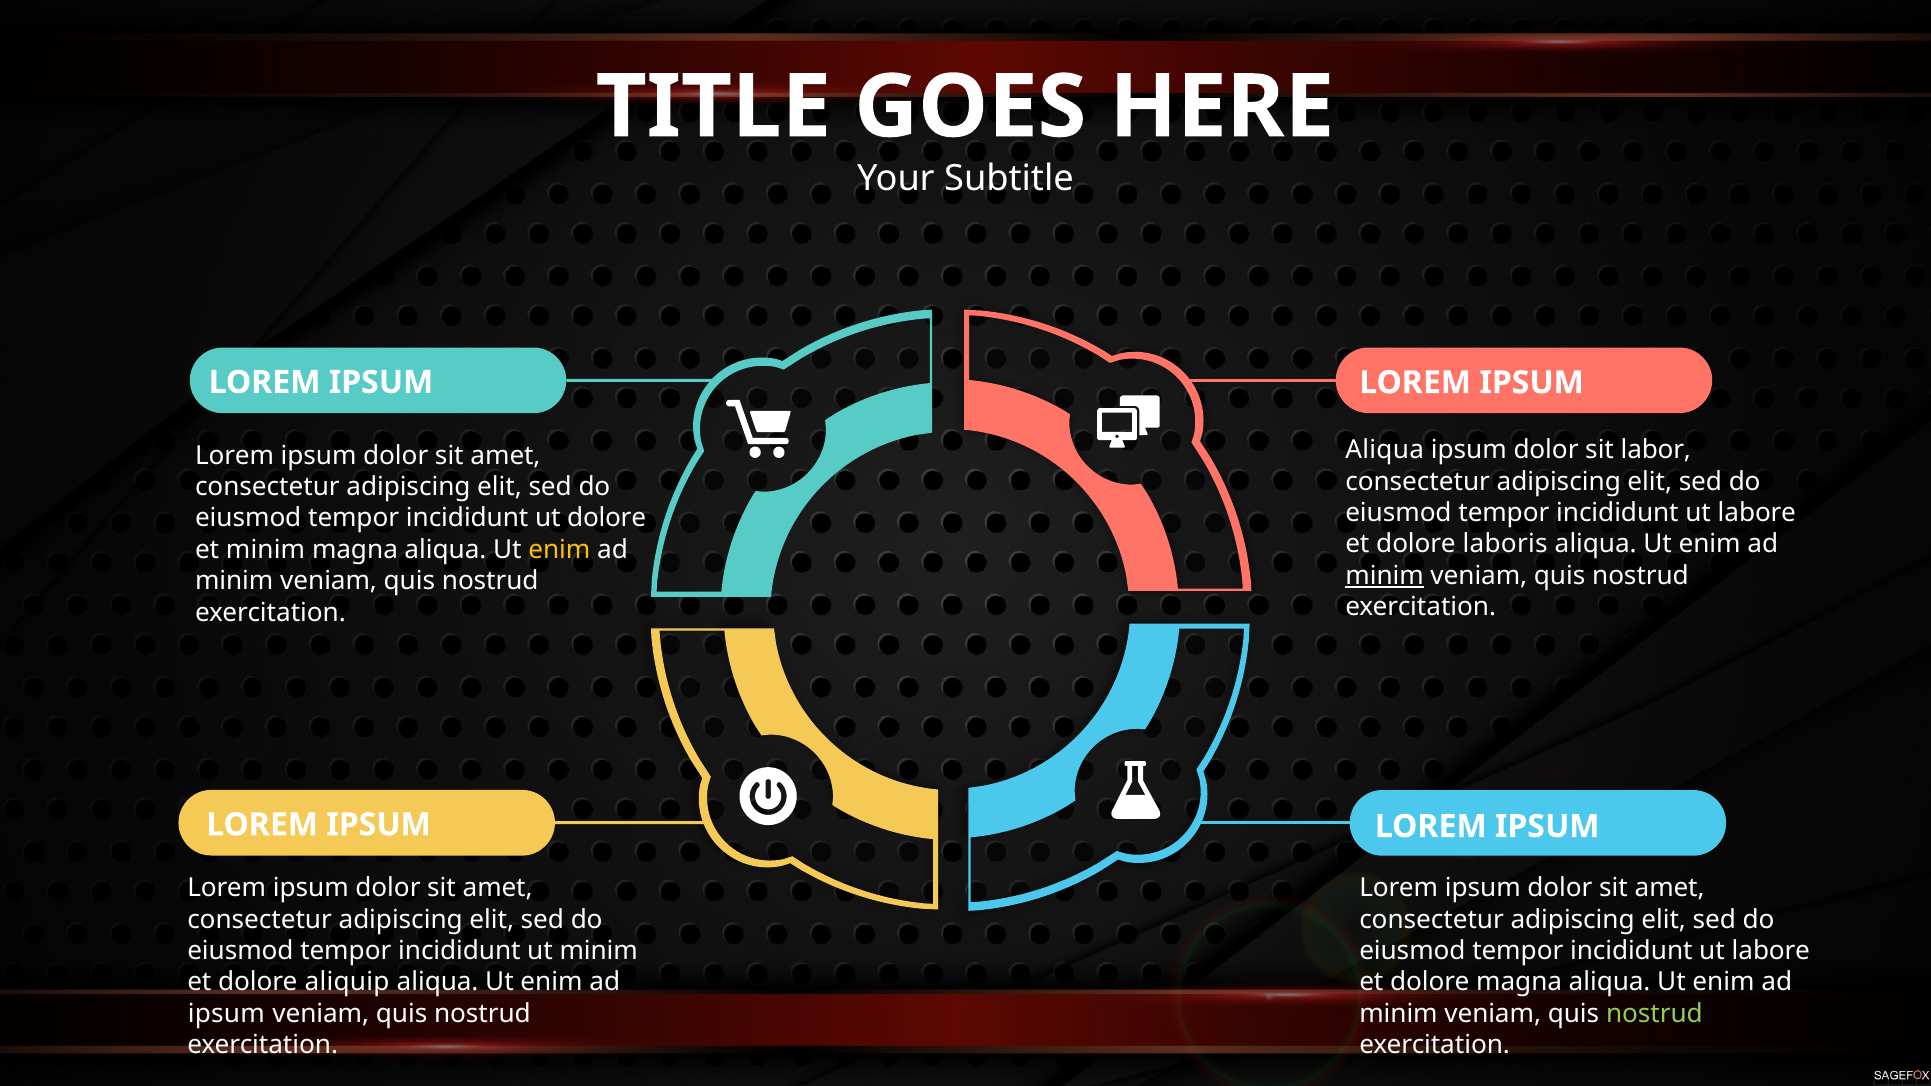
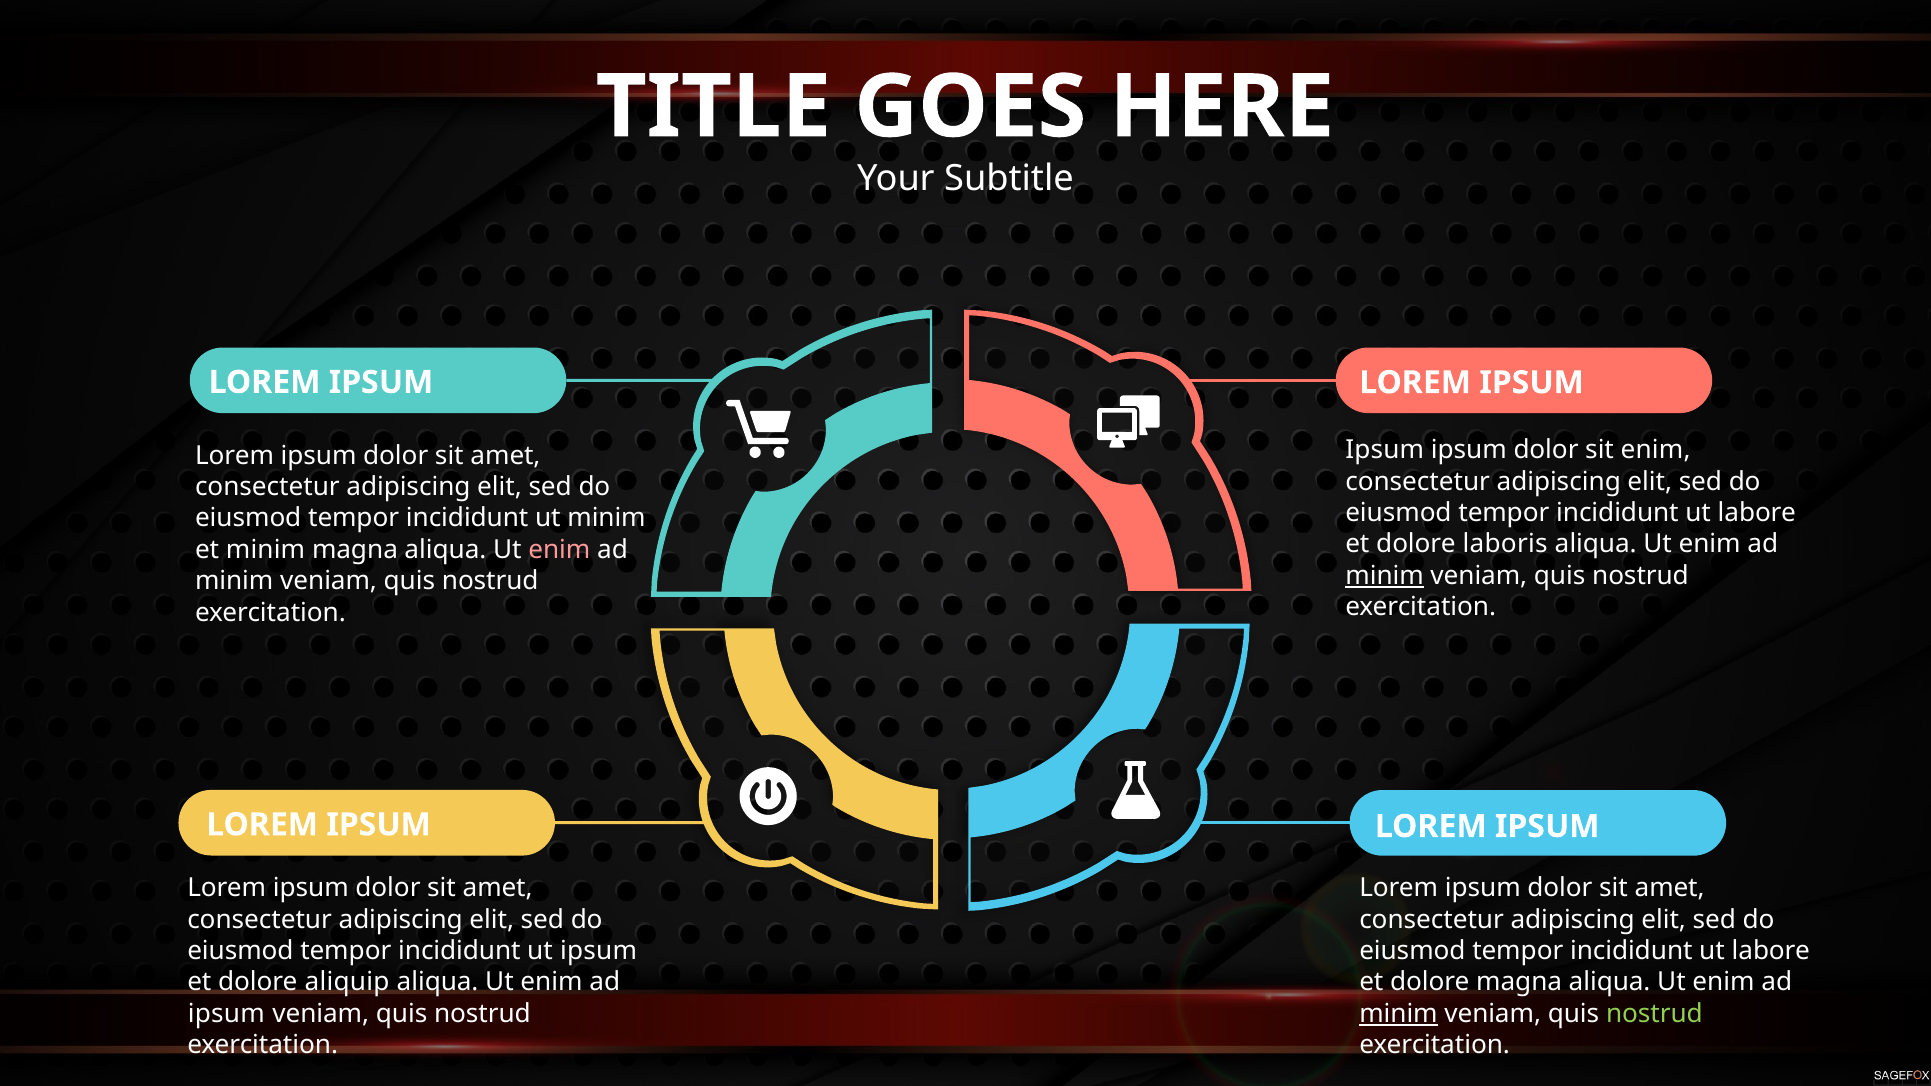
Aliqua: Aliqua -> Ipsum (1385, 450)
sit labor: labor -> enim (1656, 450)
ut dolore: dolore -> minim (607, 518)
enim colour: yellow -> pink (559, 550)
ut minim: minim -> ipsum (599, 951)
minim underline: none -> present (1399, 1014)
